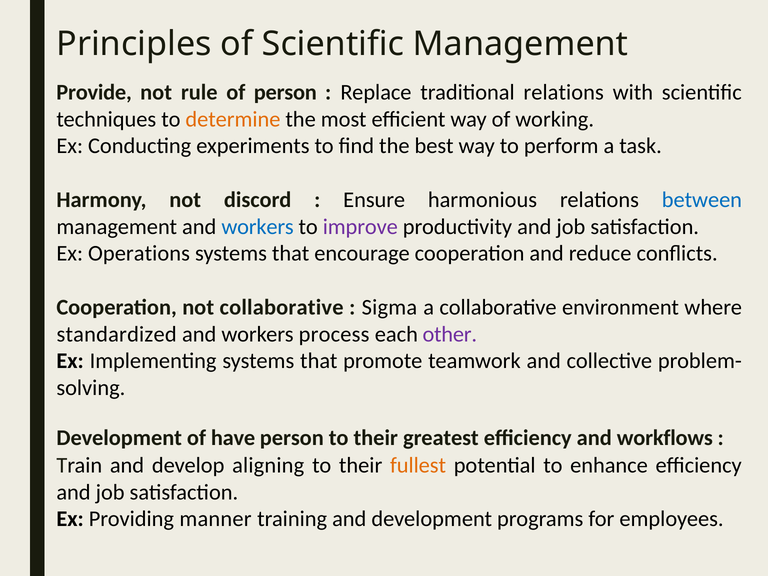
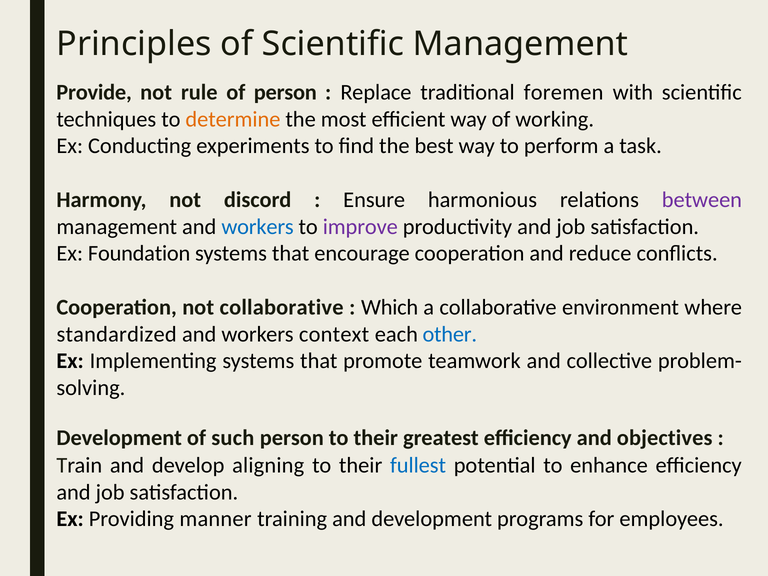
traditional relations: relations -> foremen (564, 92)
between colour: blue -> purple (702, 200)
Operations: Operations -> Foundation (139, 254)
Sigma: Sigma -> Which (390, 307)
process: process -> context (334, 334)
other colour: purple -> blue (450, 334)
have: have -> such (233, 438)
workflows: workflows -> objectives (665, 438)
fullest colour: orange -> blue (418, 465)
